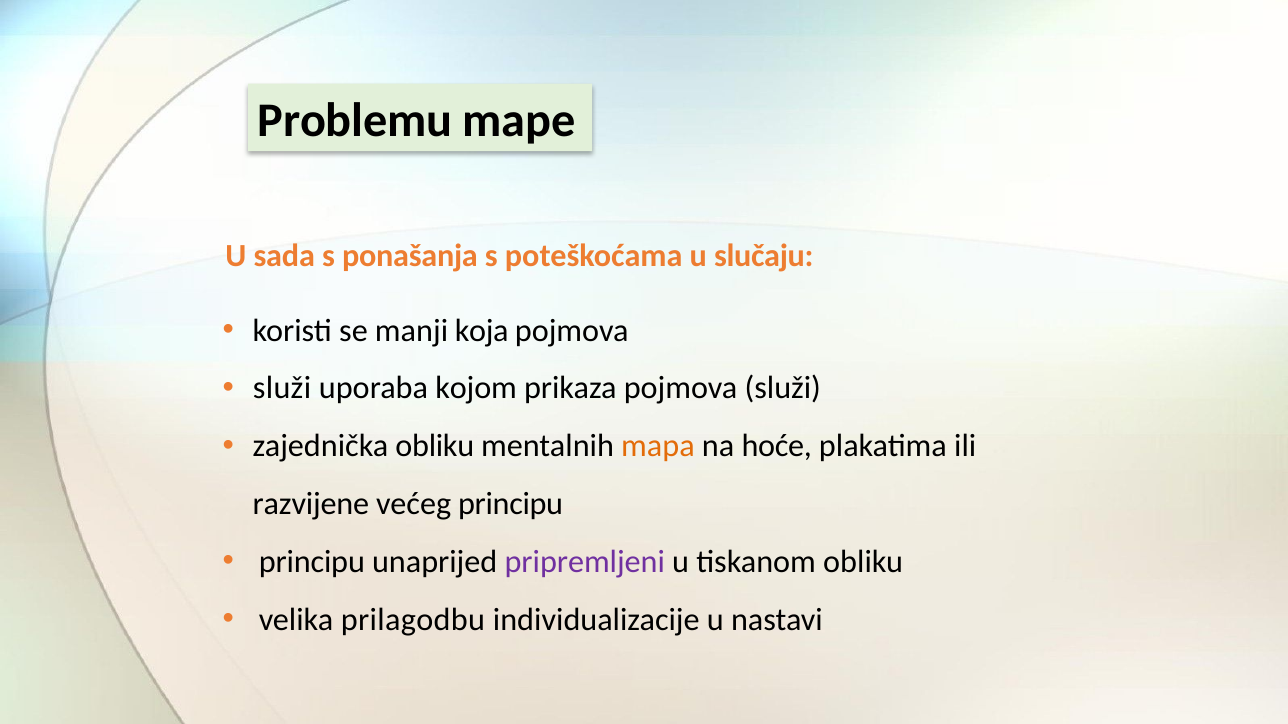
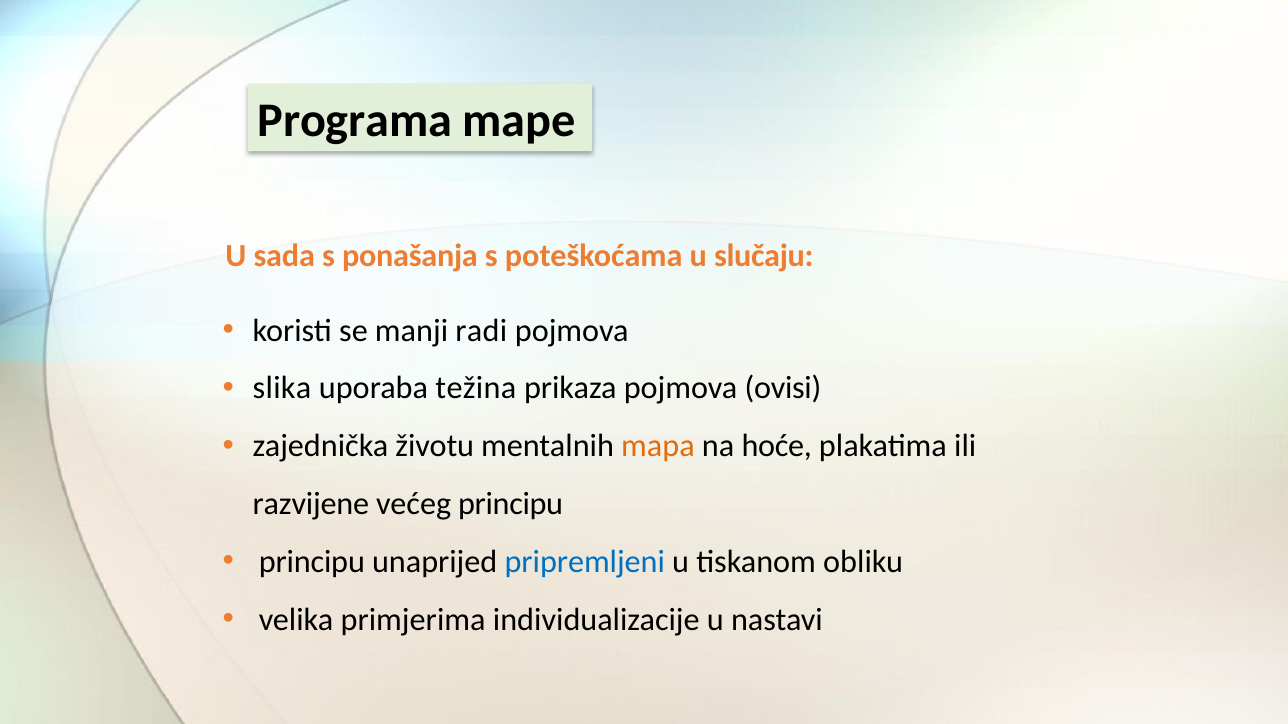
Problemu: Problemu -> Programa (355, 121)
koja: koja -> radi (481, 331)
služi: služi -> slika (282, 389)
kojom: kojom -> težina (476, 389)
pojmova služi: služi -> ovisi (783, 389)
zajednička obliku: obliku -> životu (435, 447)
pripremljeni colour: purple -> blue (585, 562)
prilagodbu: prilagodbu -> primjerima (413, 620)
